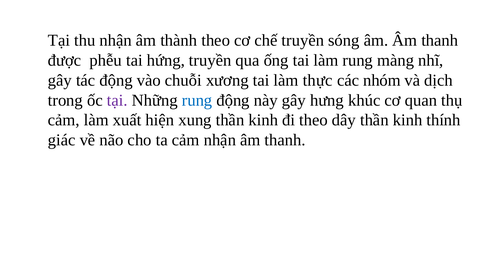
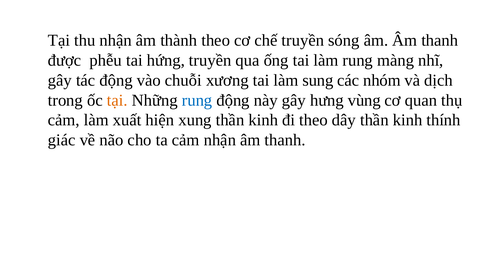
thực: thực -> sung (318, 80)
tại colour: purple -> orange (117, 100)
khúc: khúc -> vùng (364, 100)
